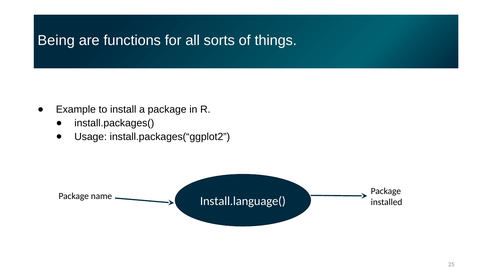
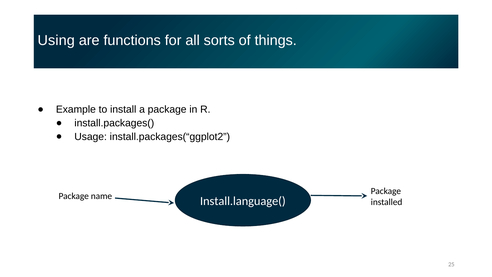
Being: Being -> Using (56, 40)
